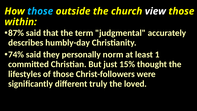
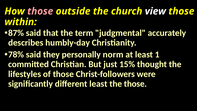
those colour: light blue -> pink (40, 11)
74%: 74% -> 78% (16, 54)
different truly: truly -> least (98, 84)
the loved: loved -> those (135, 84)
